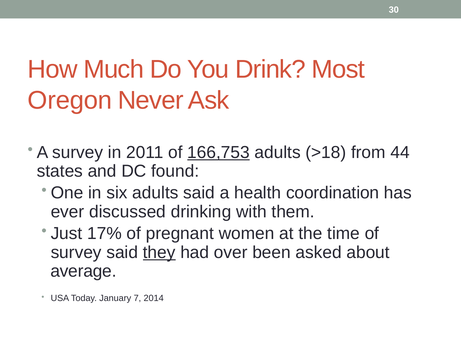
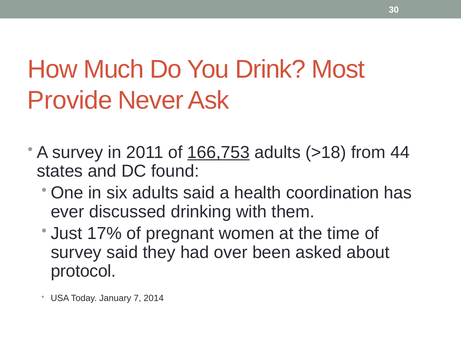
Oregon: Oregon -> Provide (70, 100)
they underline: present -> none (159, 252)
average: average -> protocol (83, 271)
